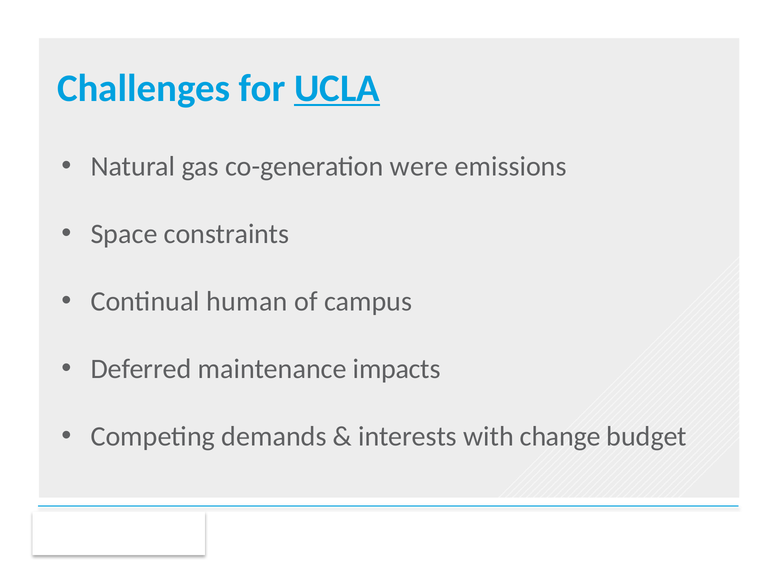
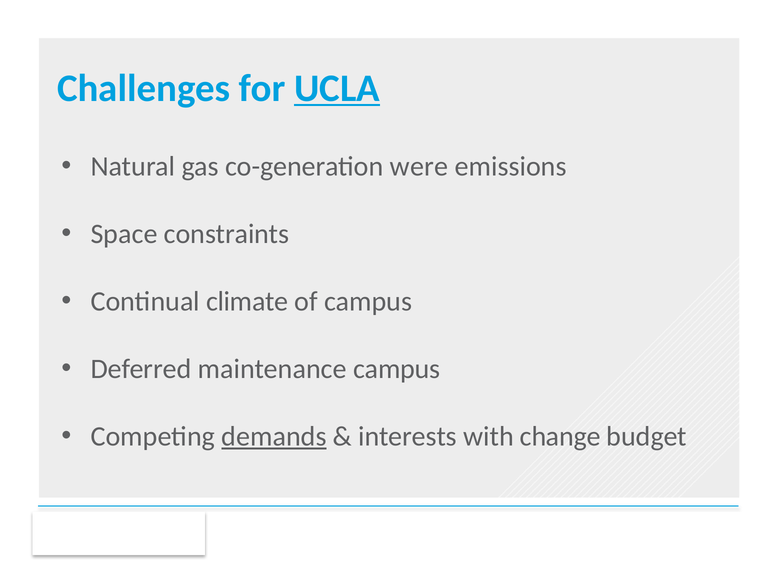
human: human -> climate (247, 301)
maintenance impacts: impacts -> campus (397, 369)
demands underline: none -> present (274, 436)
